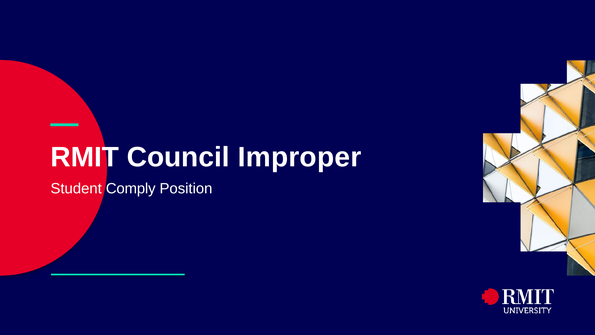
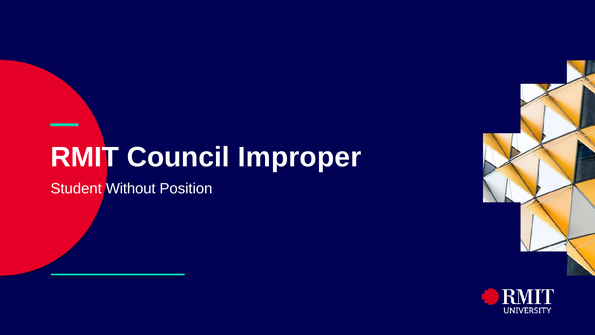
Comply: Comply -> Without (131, 188)
